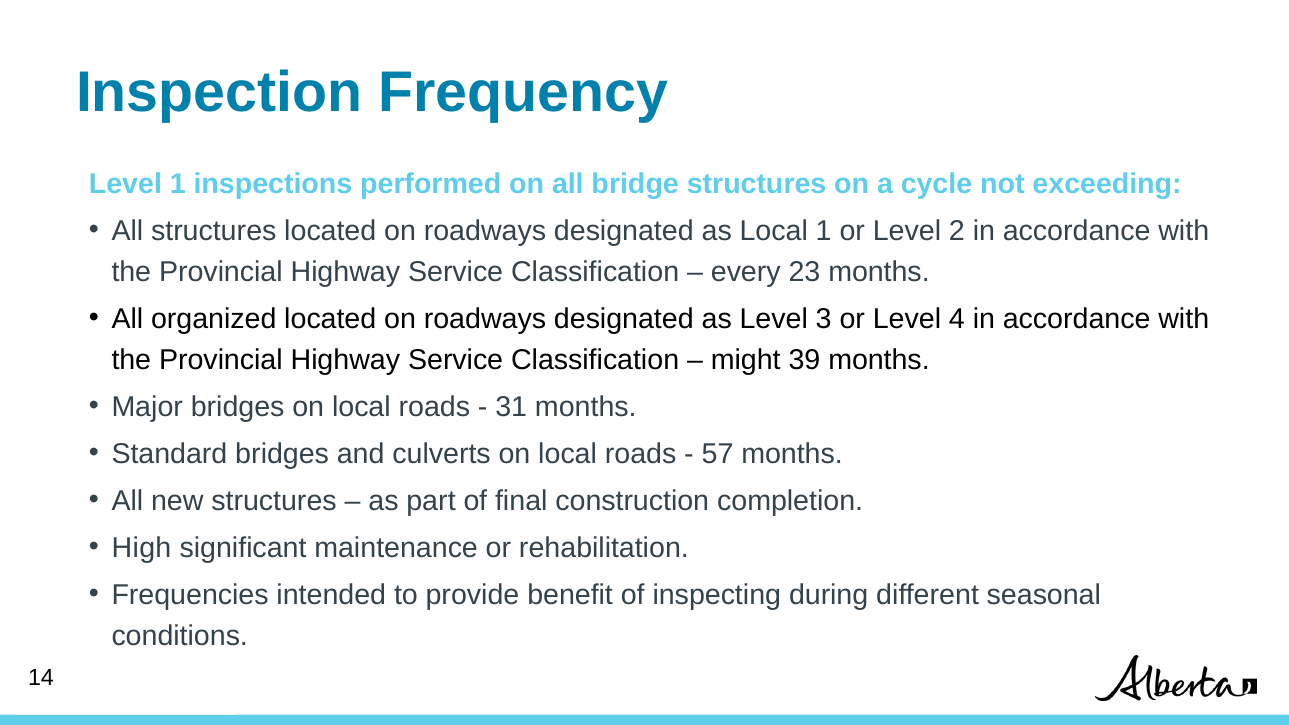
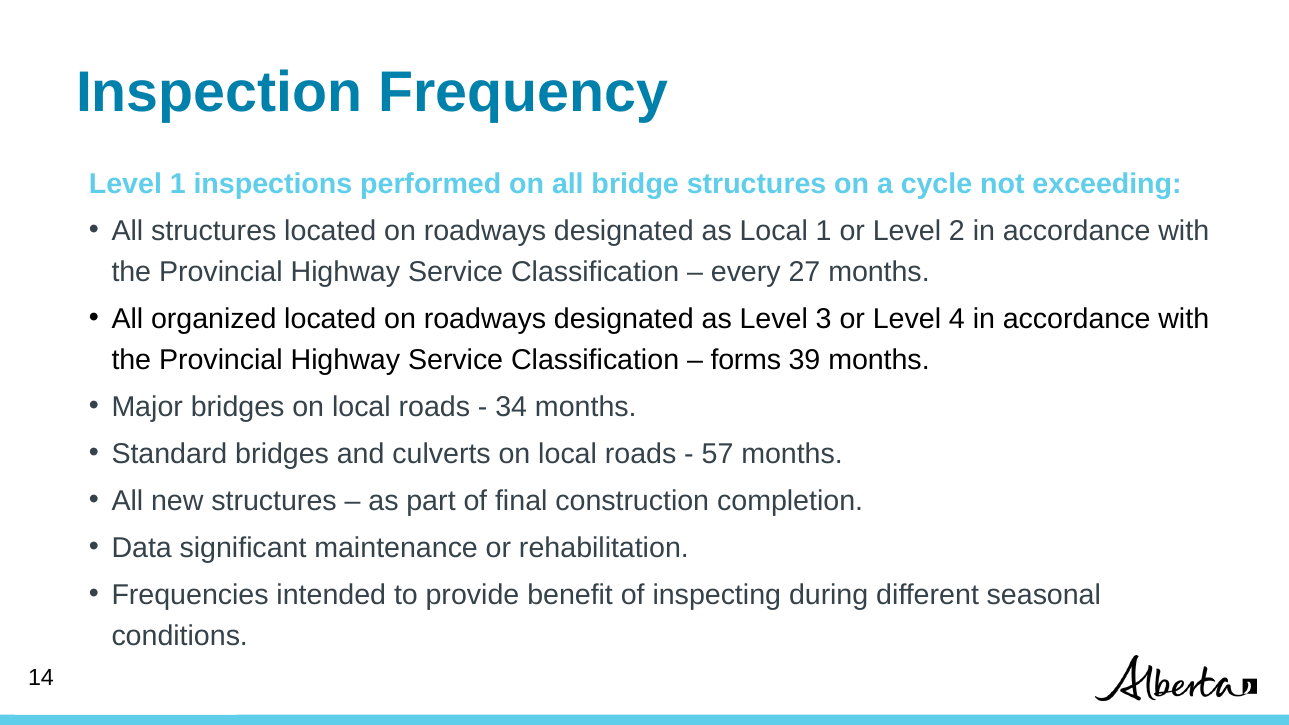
23: 23 -> 27 (804, 272)
might: might -> forms (746, 360)
31: 31 -> 34 (511, 407)
High: High -> Data (142, 548)
